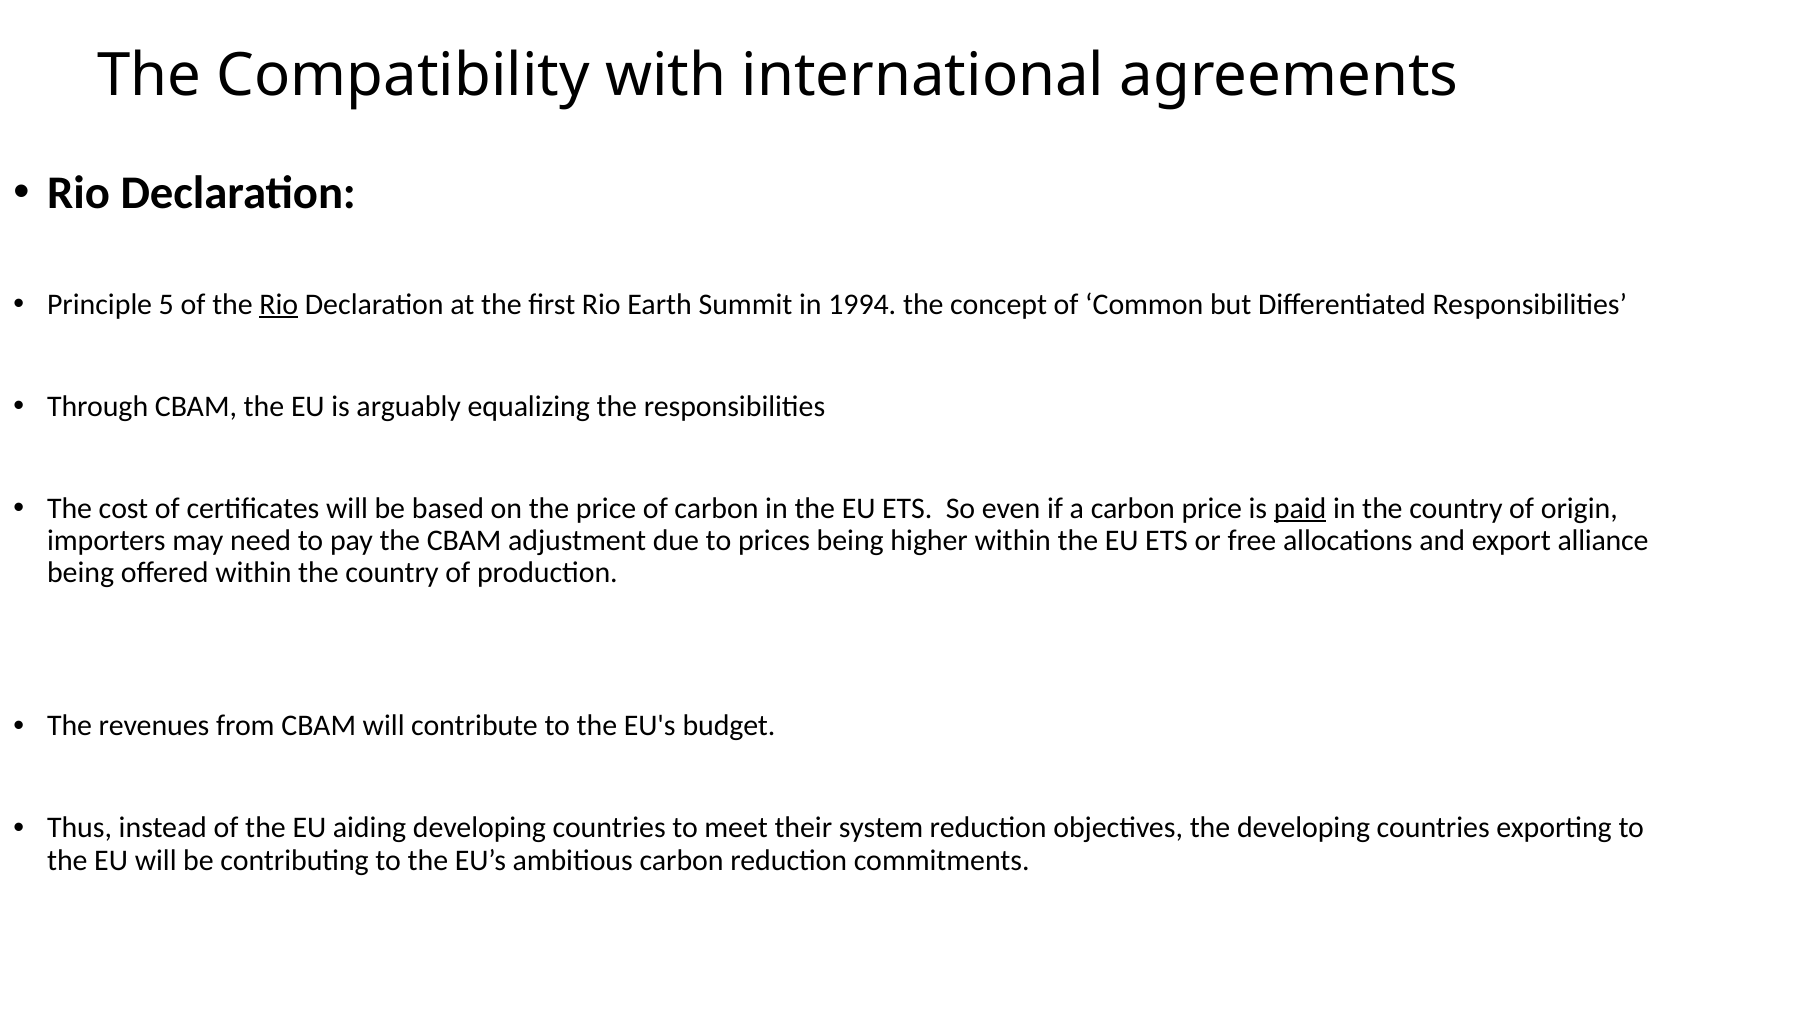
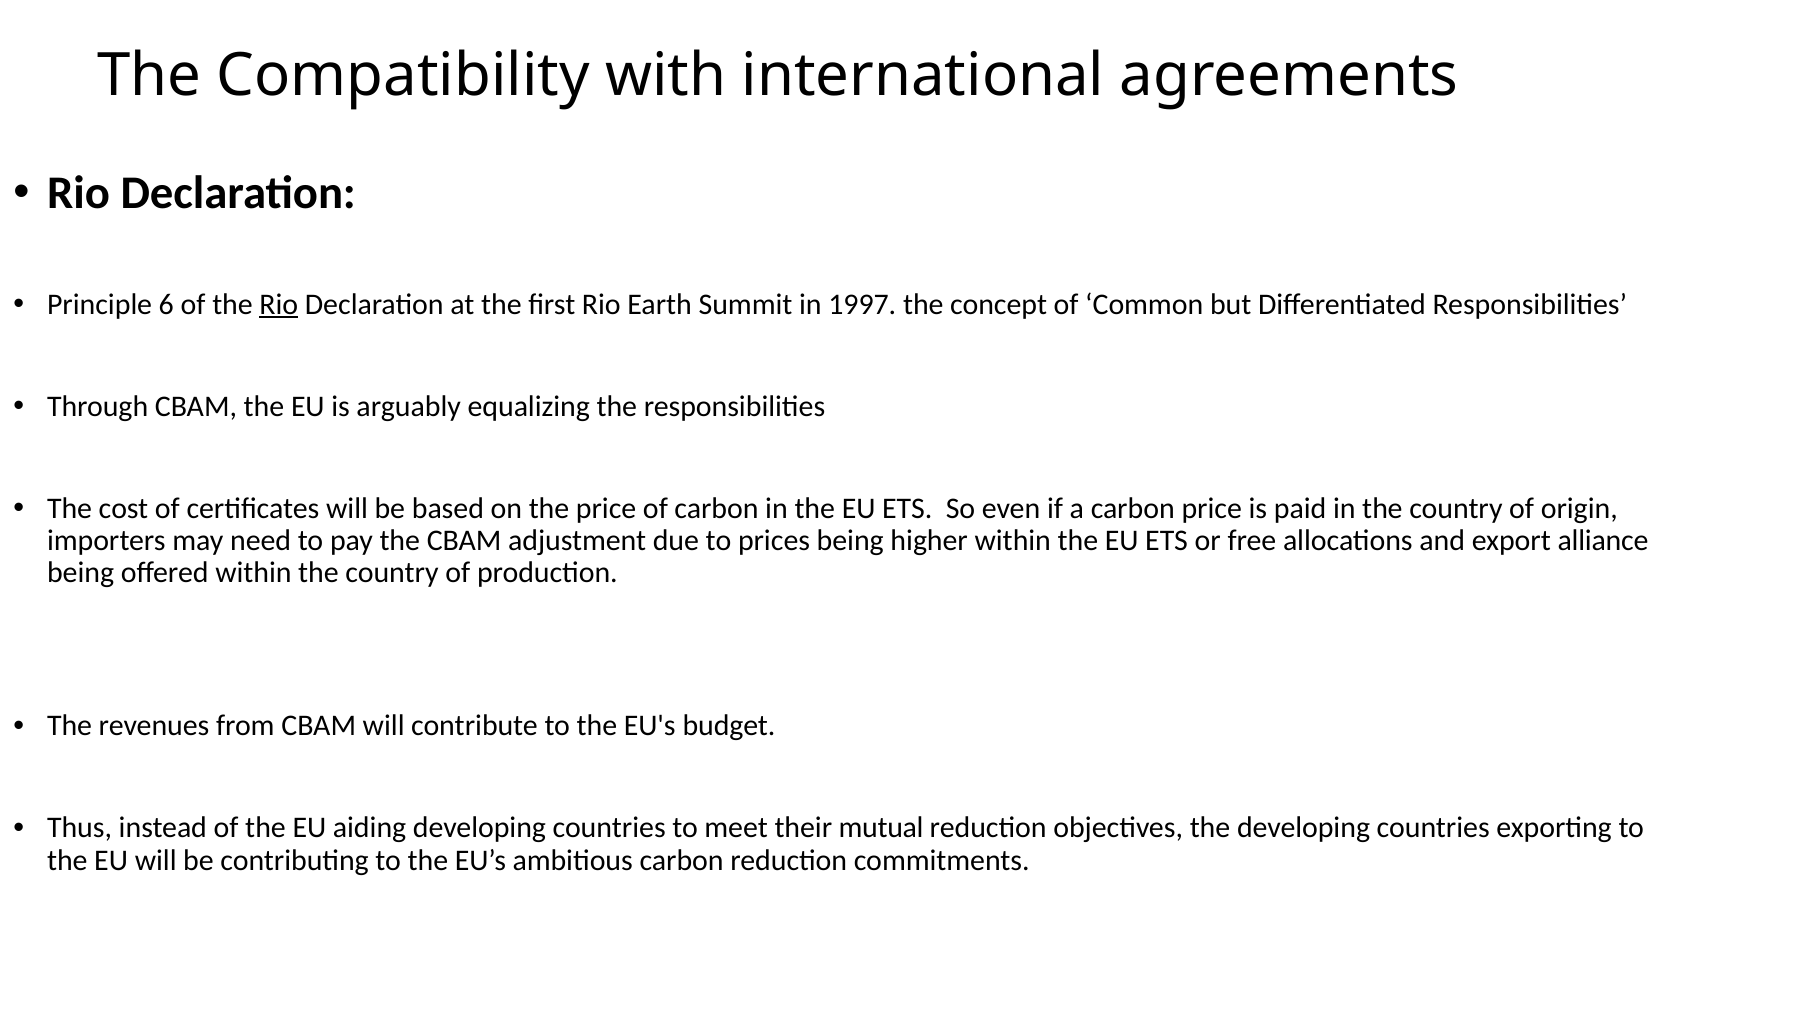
5: 5 -> 6 (166, 305)
1994: 1994 -> 1997 (862, 305)
paid underline: present -> none (1300, 509)
system: system -> mutual (881, 828)
